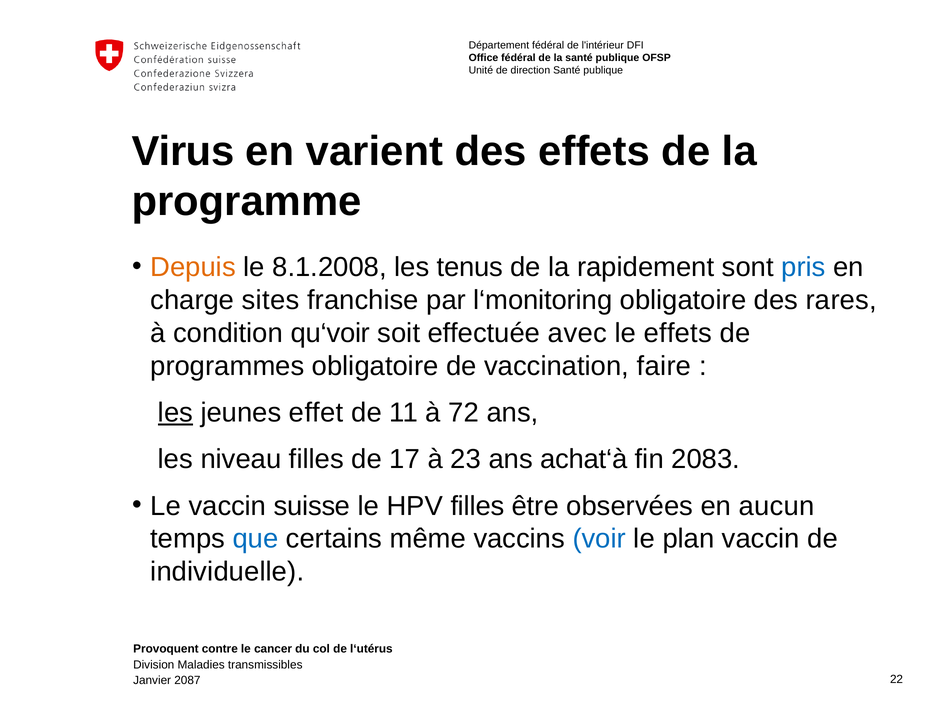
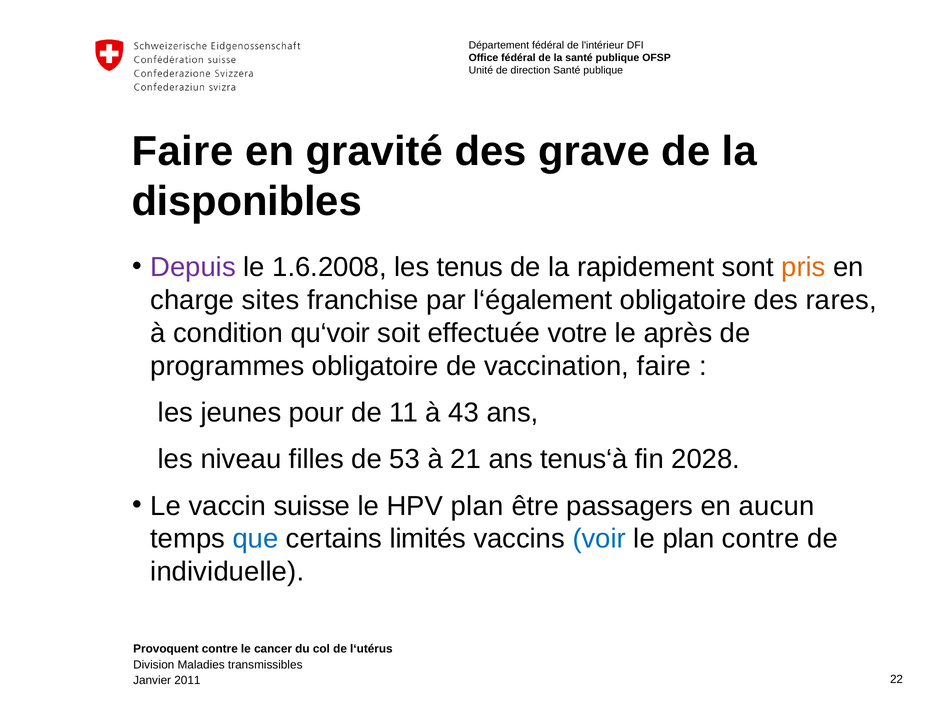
Virus: Virus -> Faire (182, 151)
varient: varient -> gravité (374, 151)
des effets: effets -> grave (594, 151)
programme: programme -> disponibles (247, 201)
Depuis colour: orange -> purple (193, 267)
8.1.2008: 8.1.2008 -> 1.6.2008 (330, 267)
pris colour: blue -> orange (803, 267)
l‘monitoring: l‘monitoring -> l‘également (543, 300)
avec: avec -> votre (578, 333)
le effets: effets -> après (678, 333)
les underline: present -> none (175, 413)
effet: effet -> pour (316, 413)
72: 72 -> 43 (464, 413)
17: 17 -> 53 (405, 459)
23: 23 -> 21 (466, 459)
achat‘à: achat‘à -> tenus‘à (584, 459)
2083: 2083 -> 2028 (706, 459)
HPV filles: filles -> plan (477, 506)
observées: observées -> passagers (630, 506)
même: même -> limités (428, 539)
plan vaccin: vaccin -> contre (761, 539)
2087: 2087 -> 2011 (187, 680)
